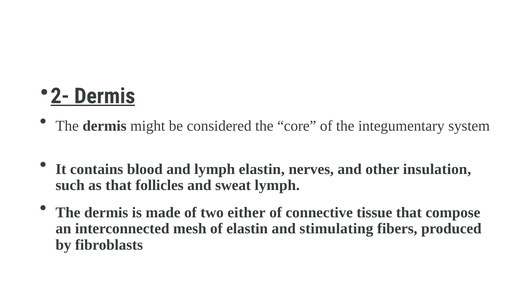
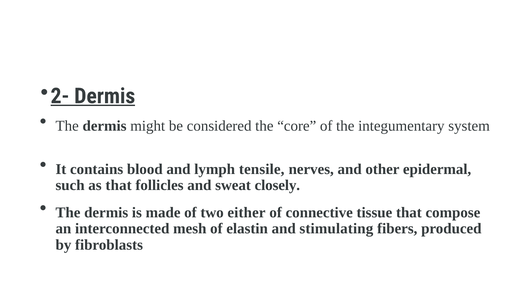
lymph elastin: elastin -> tensile (262, 169)
insulation: insulation -> epidermal (437, 169)
sweat lymph: lymph -> closely (277, 185)
